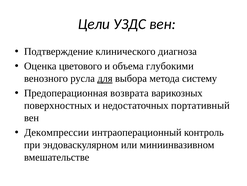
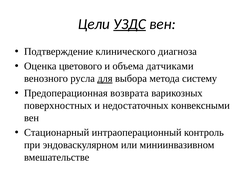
УЗДС underline: none -> present (130, 24)
глубокими: глубокими -> датчиками (170, 66)
портативный: портативный -> конвексными (200, 105)
Декомпрессии: Декомпрессии -> Стационарный (57, 132)
